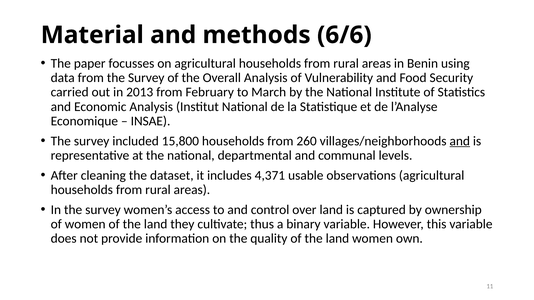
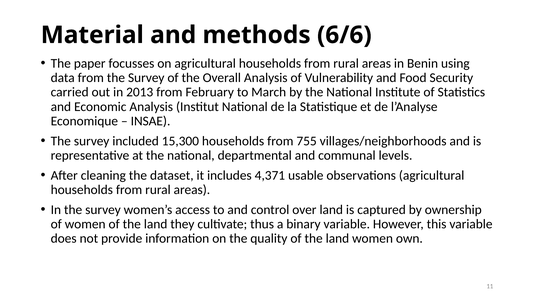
15,800: 15,800 -> 15,300 (180, 141)
260: 260 -> 755 (307, 141)
and underline: present -> none (460, 141)
